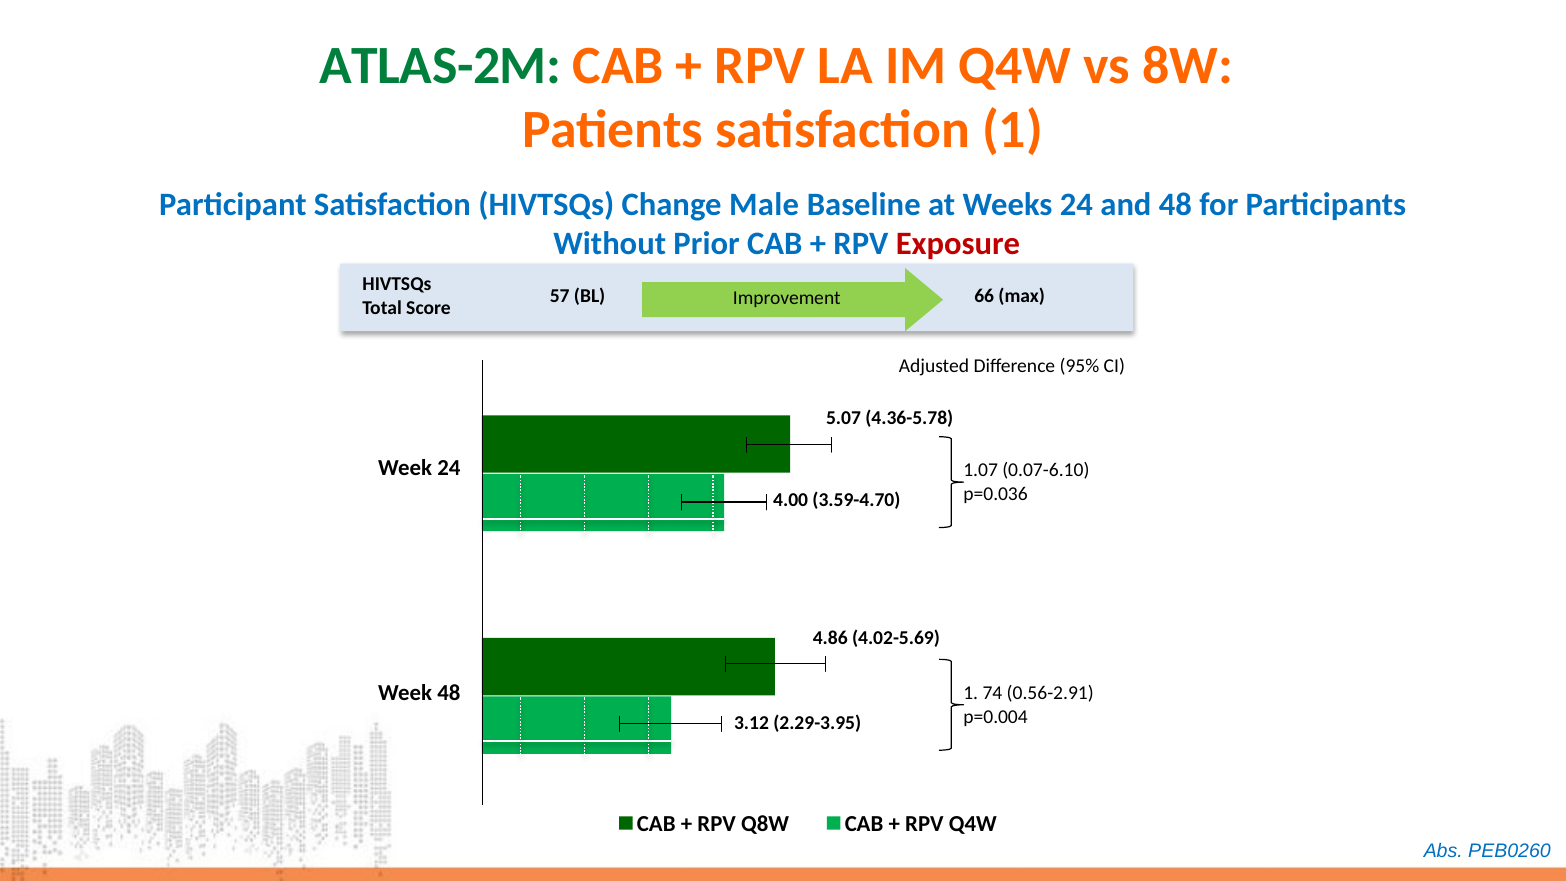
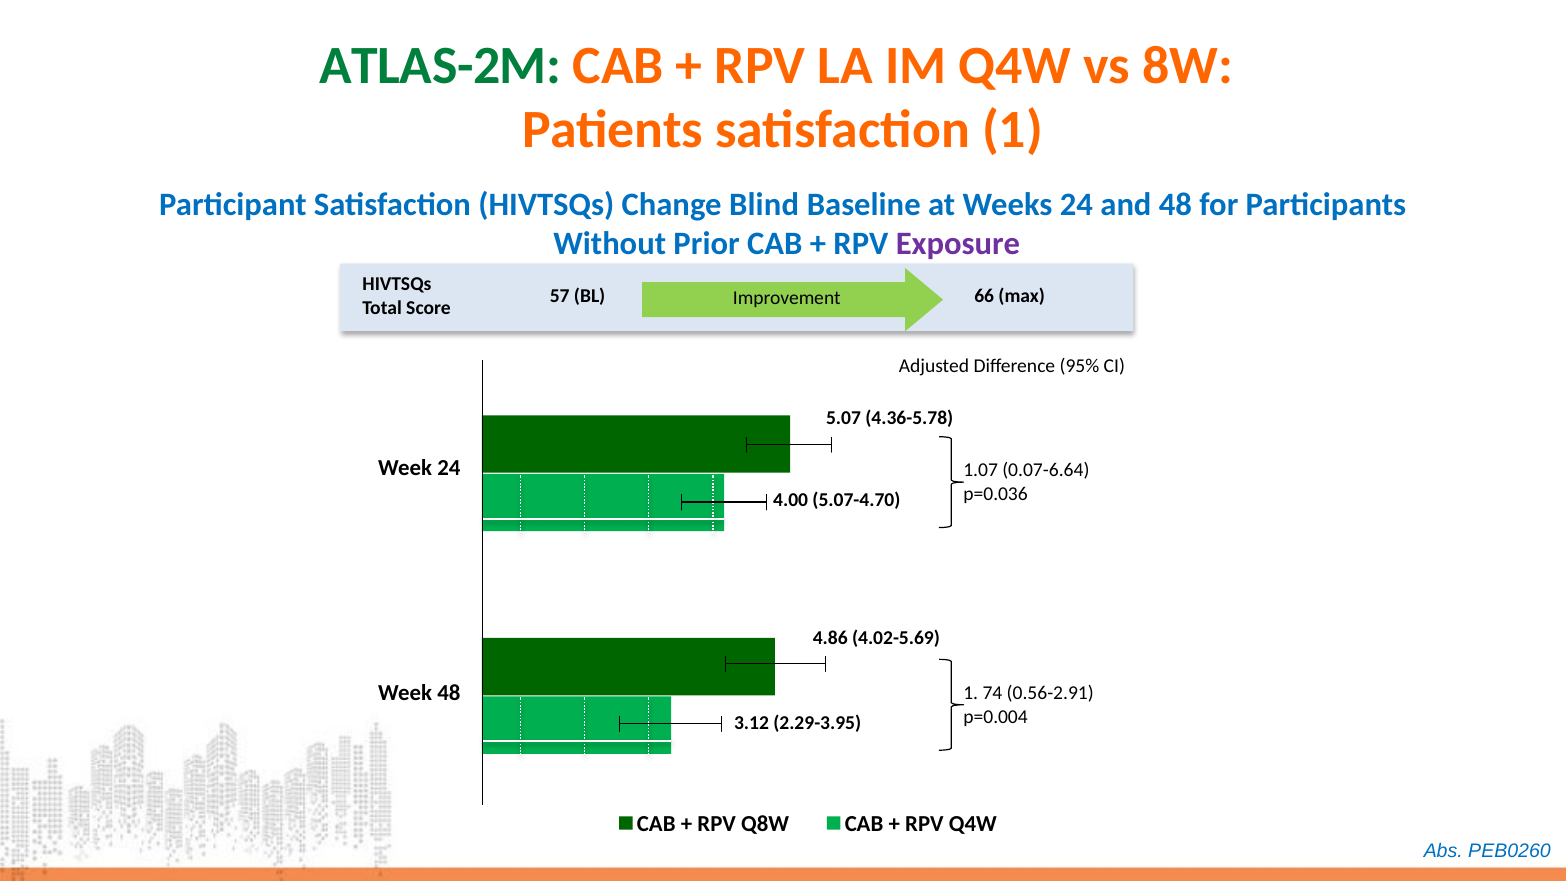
Male: Male -> Blind (764, 204)
Exposure colour: red -> purple (958, 243)
0.07-6.10: 0.07-6.10 -> 0.07-6.64 (1046, 470)
3.59-4.70: 3.59-4.70 -> 5.07-4.70 (856, 500)
